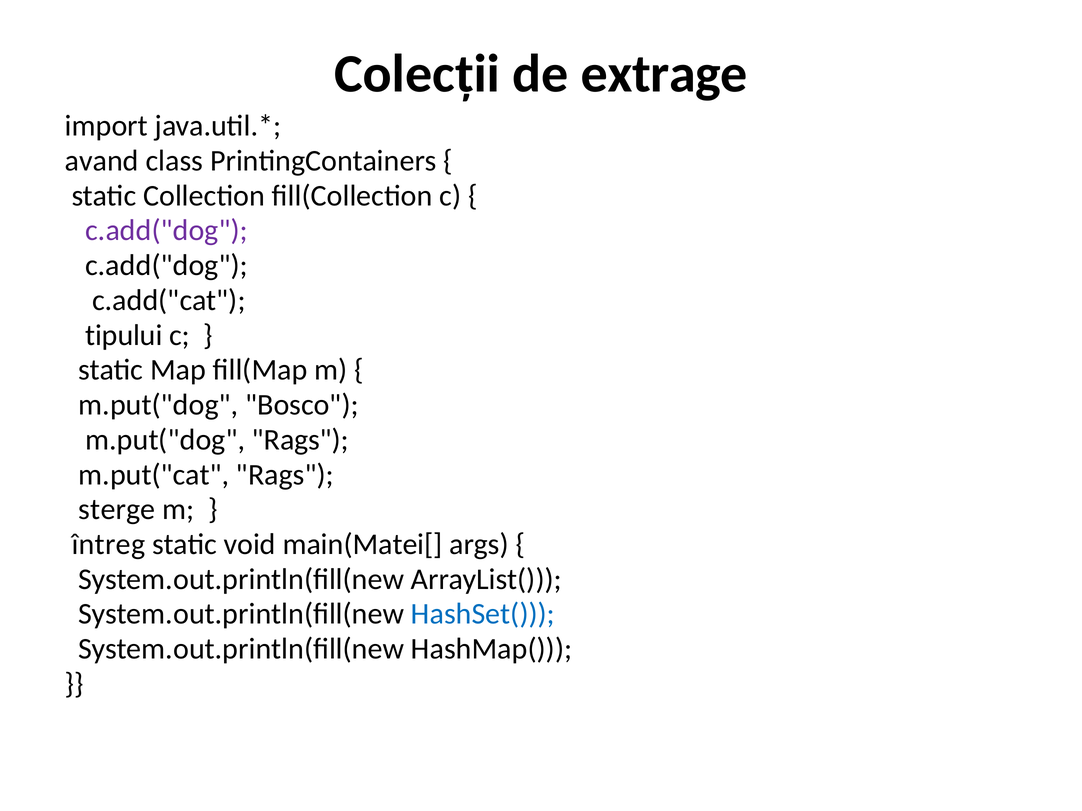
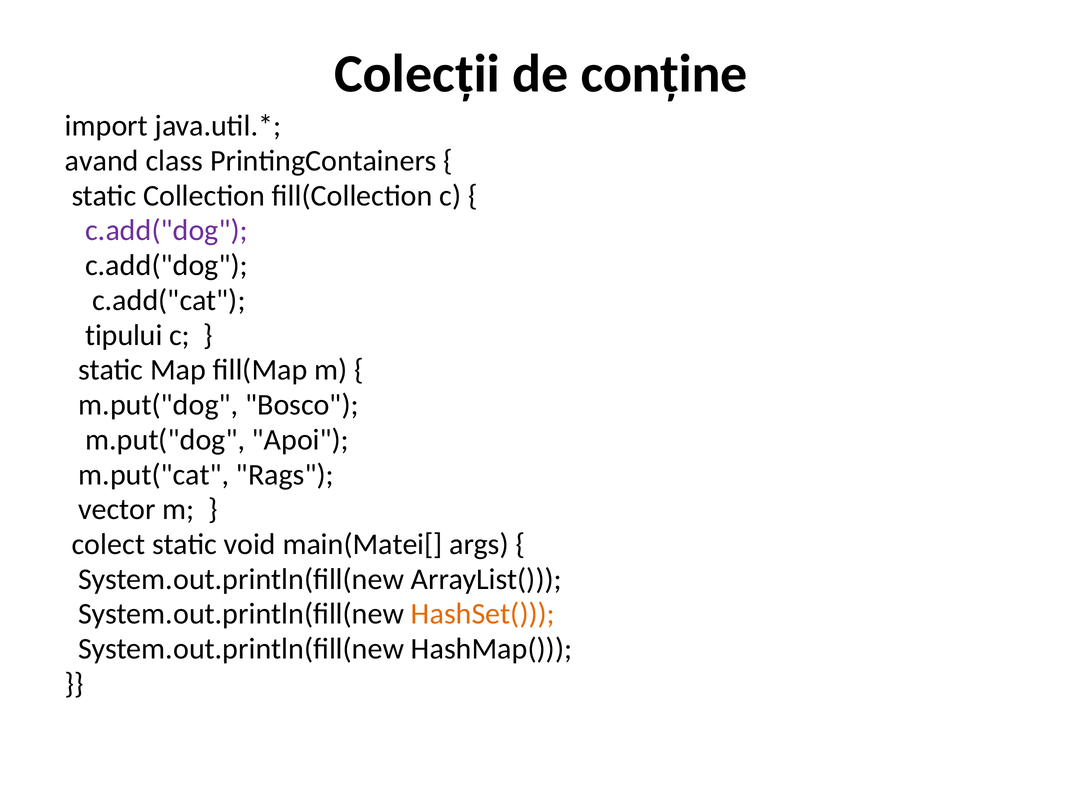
extrage: extrage -> conține (664, 74)
m.put("dog Rags: Rags -> Apoi (300, 440)
sterge: sterge -> vector (117, 510)
întreg: întreg -> colect (108, 545)
HashSet( colour: blue -> orange (483, 614)
